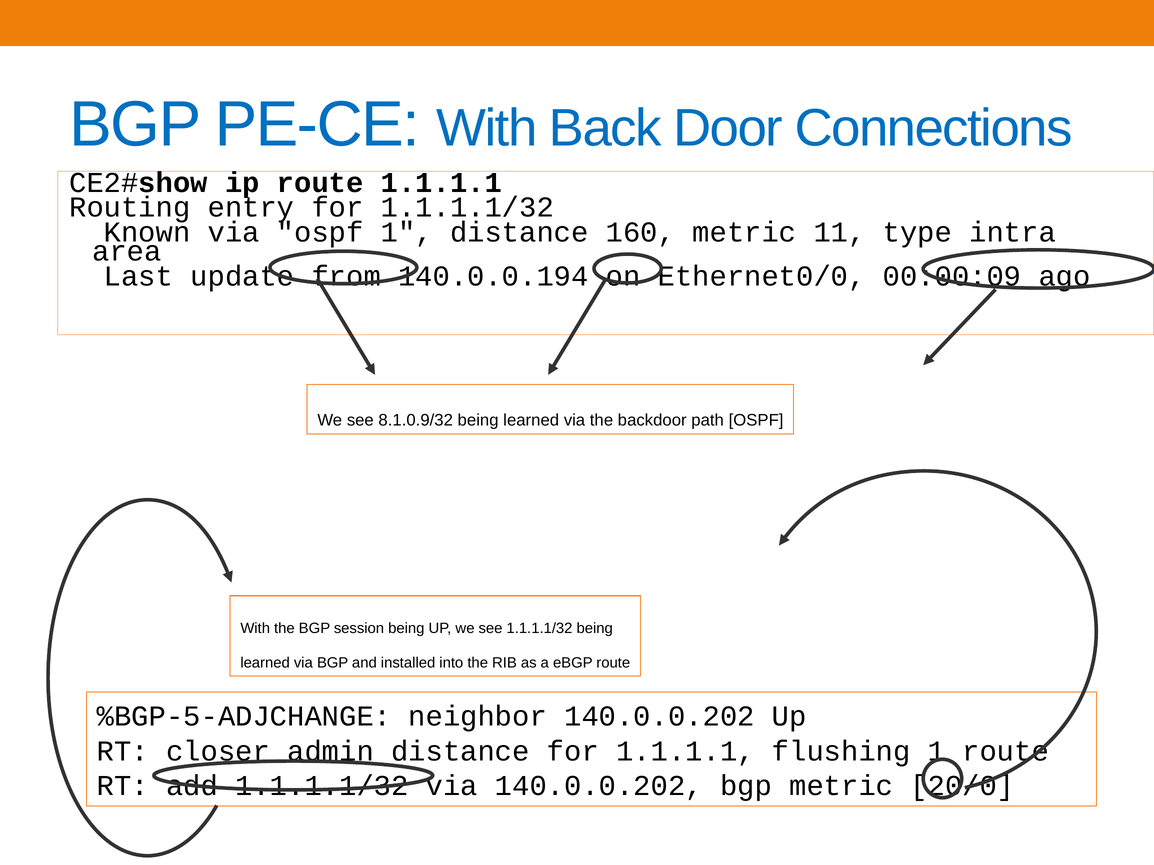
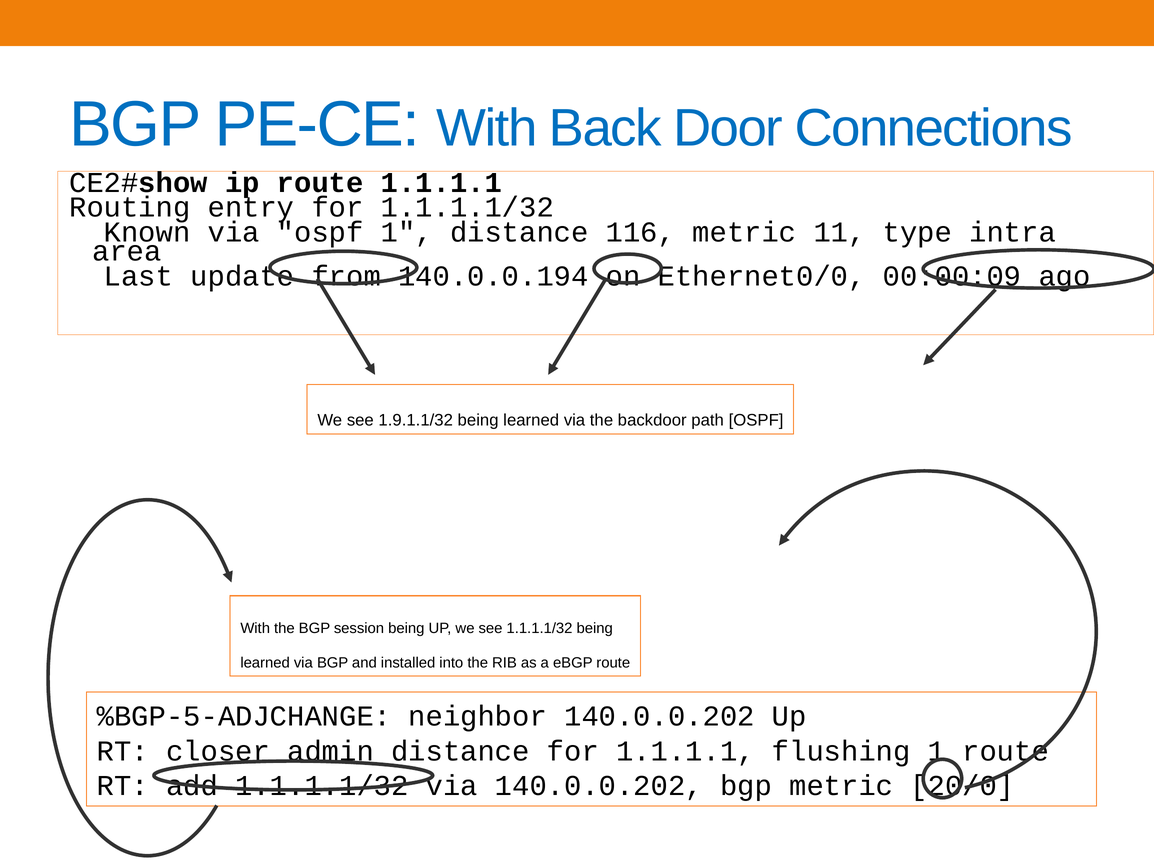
160: 160 -> 116 (640, 232)
8.1.0.9/32: 8.1.0.9/32 -> 1.9.1.1/32 (416, 420)
